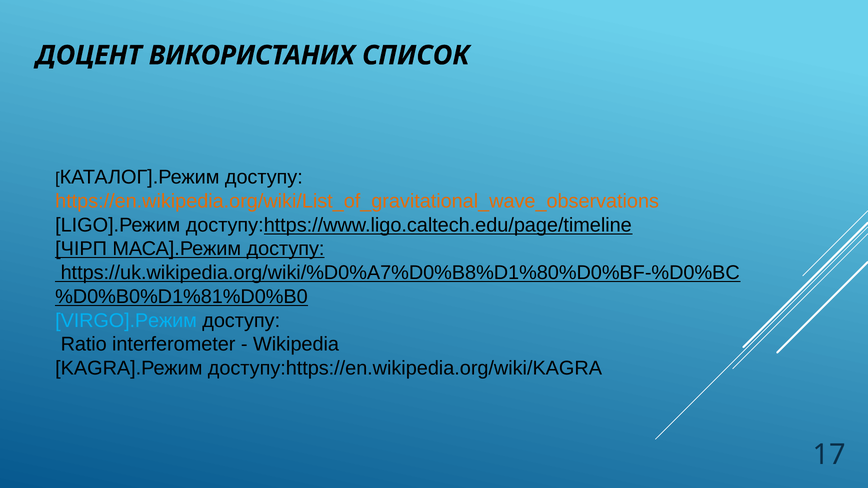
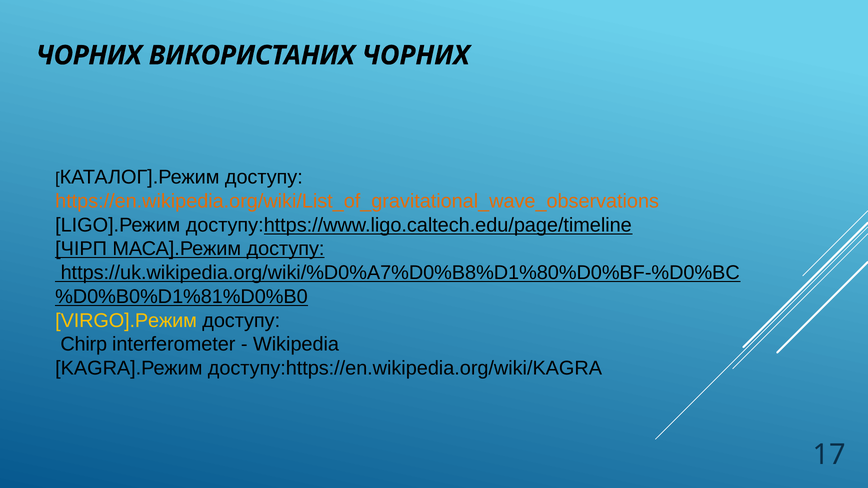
ДОЦЕНТ: ДОЦЕНТ -> ЧОРНИХ (89, 55)
ВИКОРИСТАНИХ СПИСОК: СПИСОК -> ЧОРНИХ (416, 55)
VIRGO].Режим colour: light blue -> yellow (126, 321)
Ratio: Ratio -> Chirp (84, 344)
